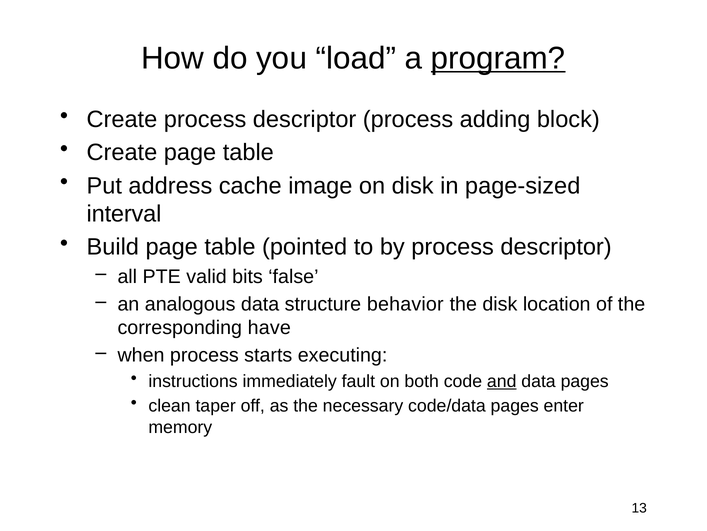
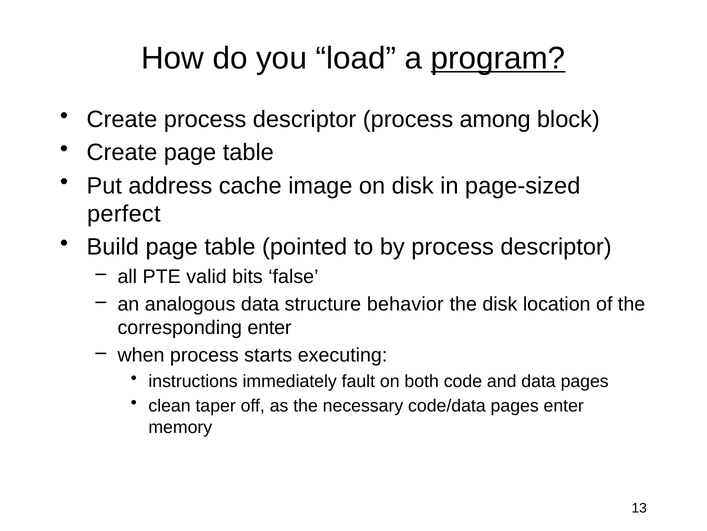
adding: adding -> among (495, 119)
interval: interval -> perfect (124, 214)
corresponding have: have -> enter (269, 327)
and underline: present -> none (502, 381)
